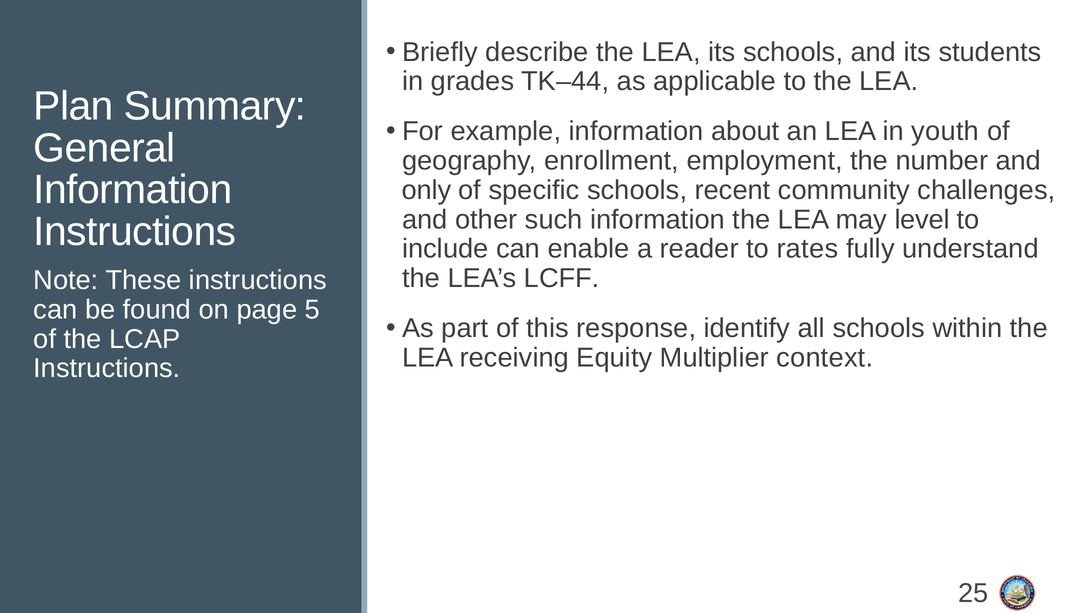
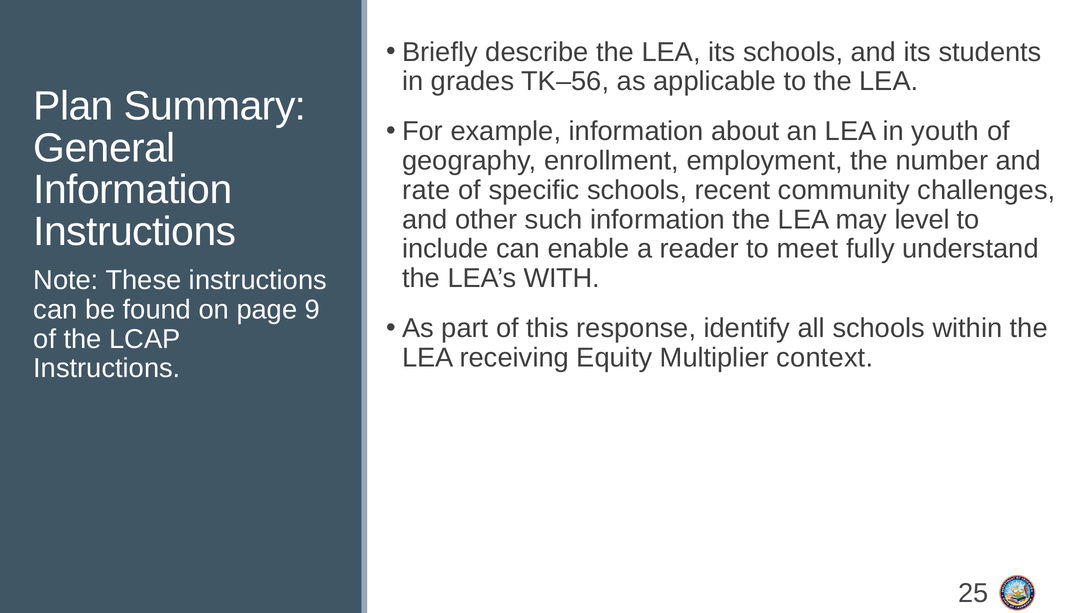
TK–44: TK–44 -> TK–56 (565, 82)
only: only -> rate (426, 190)
rates: rates -> meet (807, 249)
LCFF: LCFF -> WITH (562, 279)
5: 5 -> 9 (312, 310)
